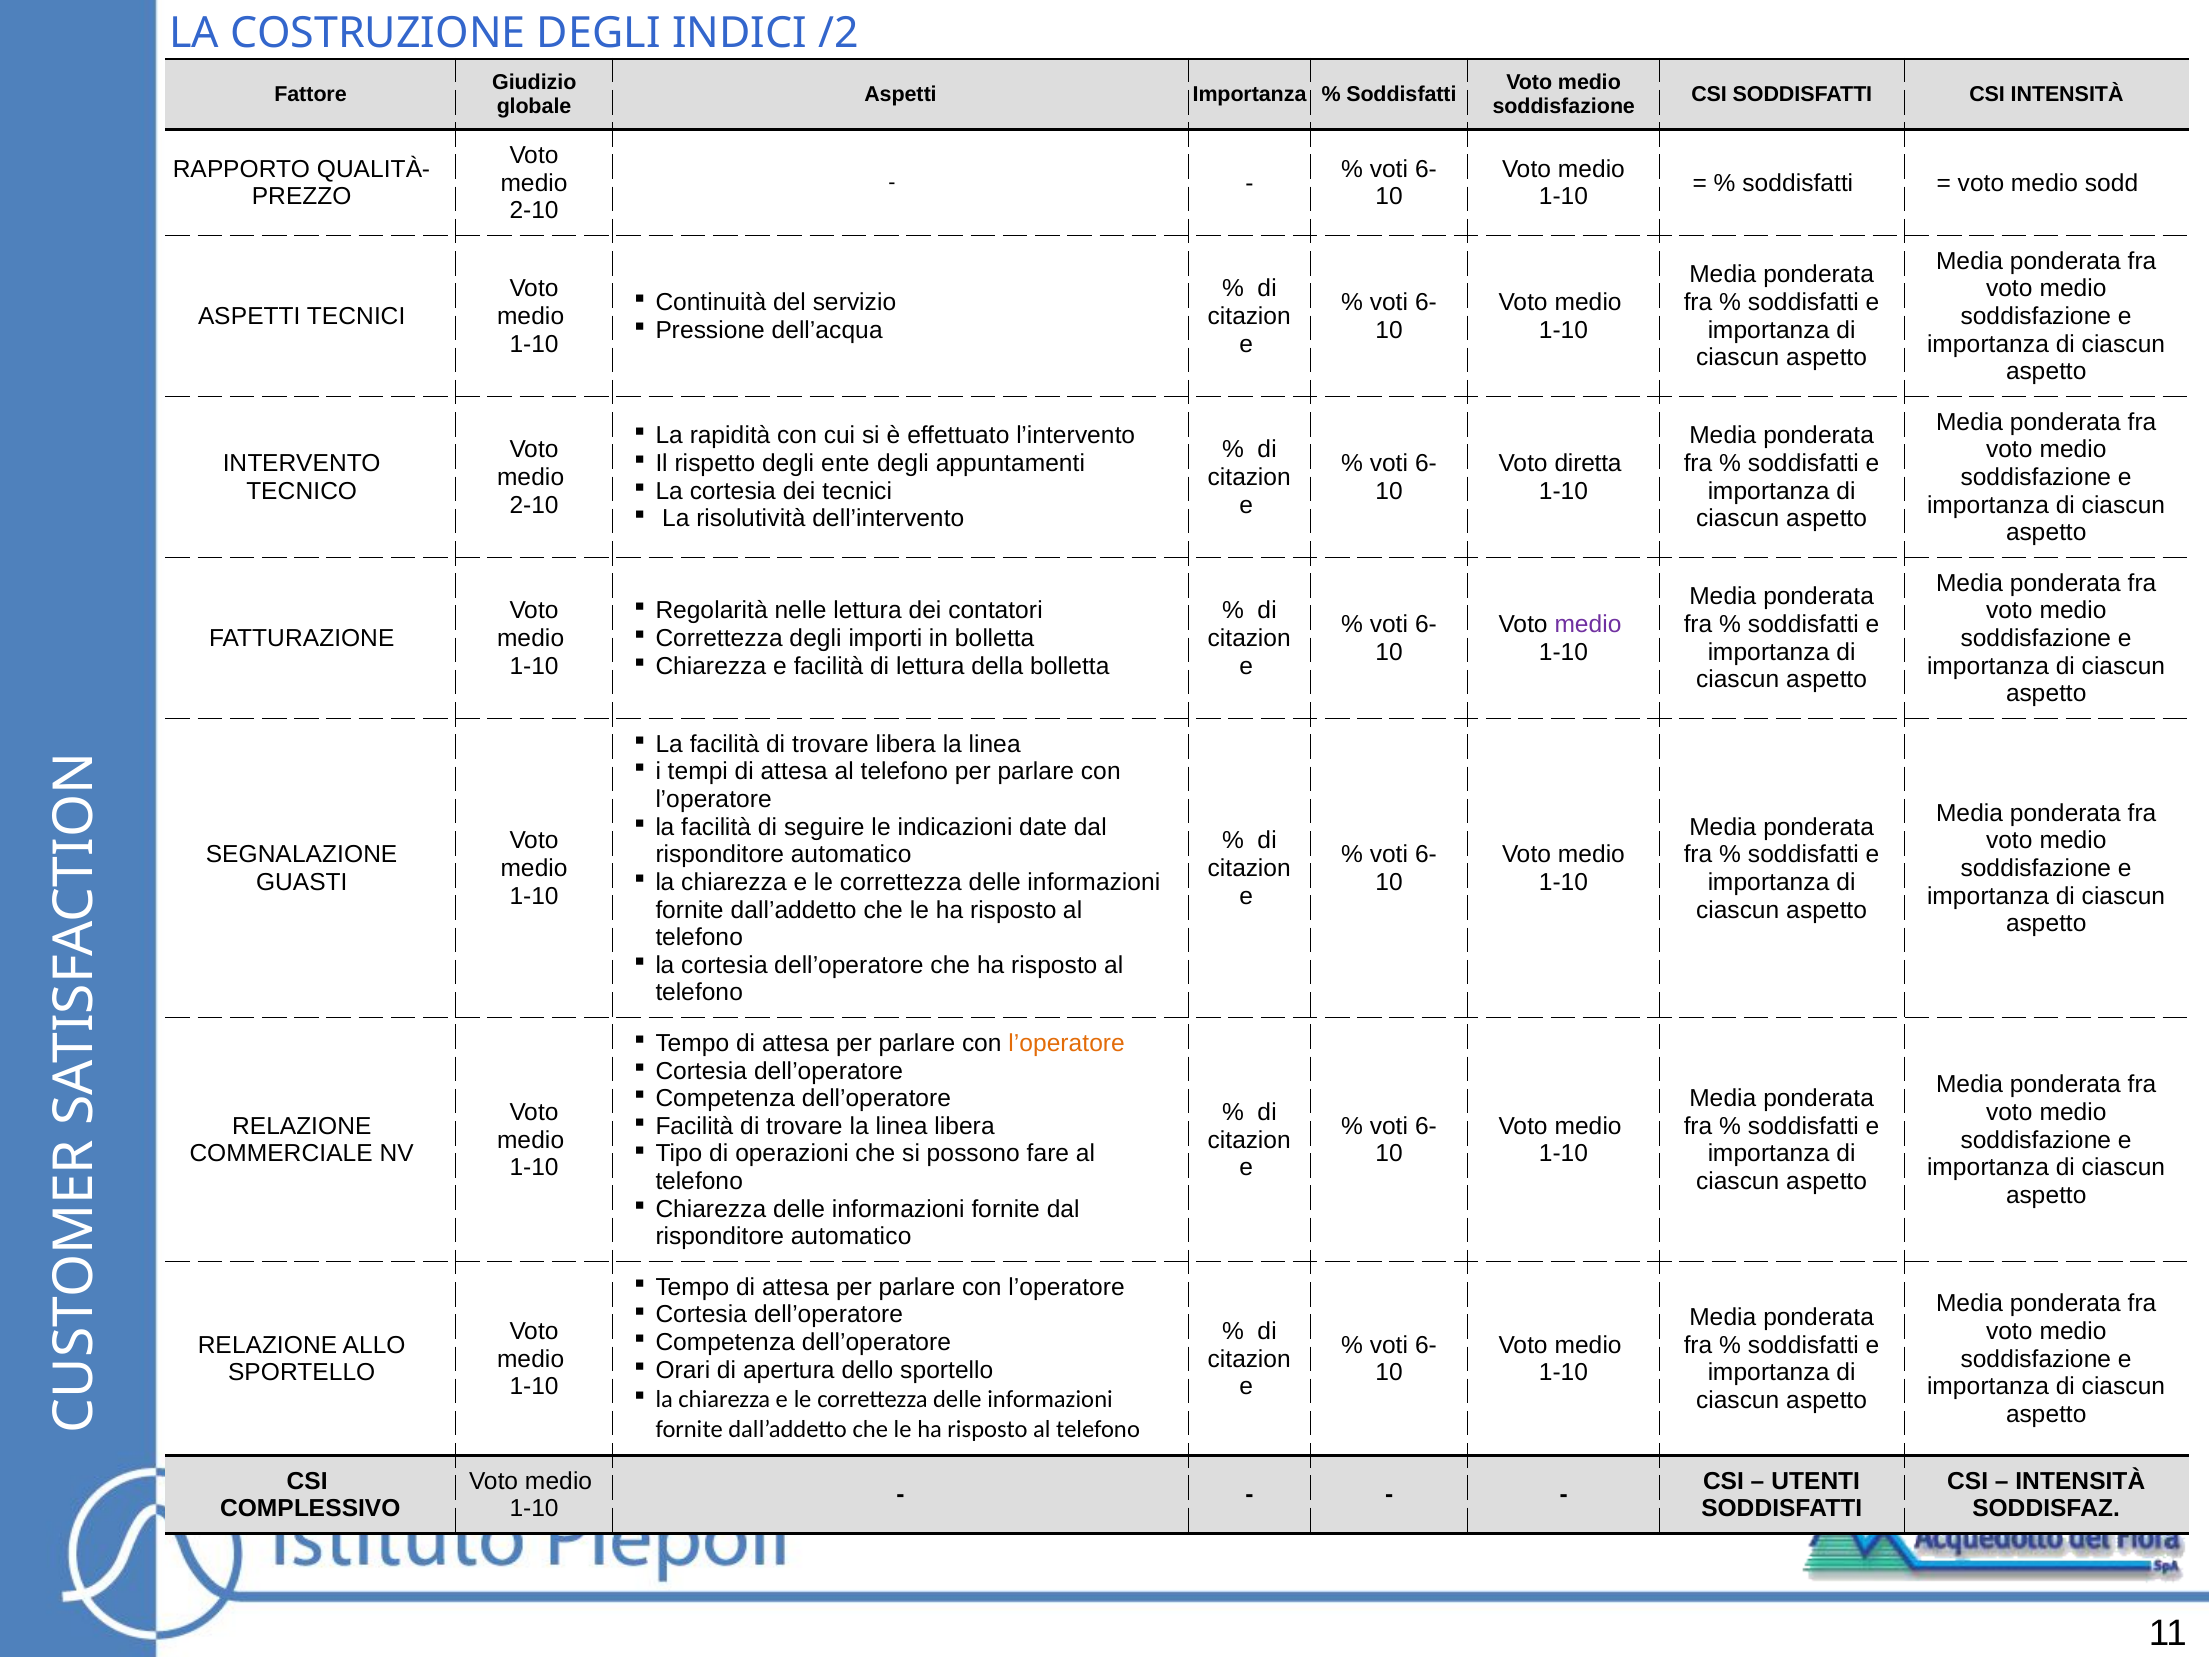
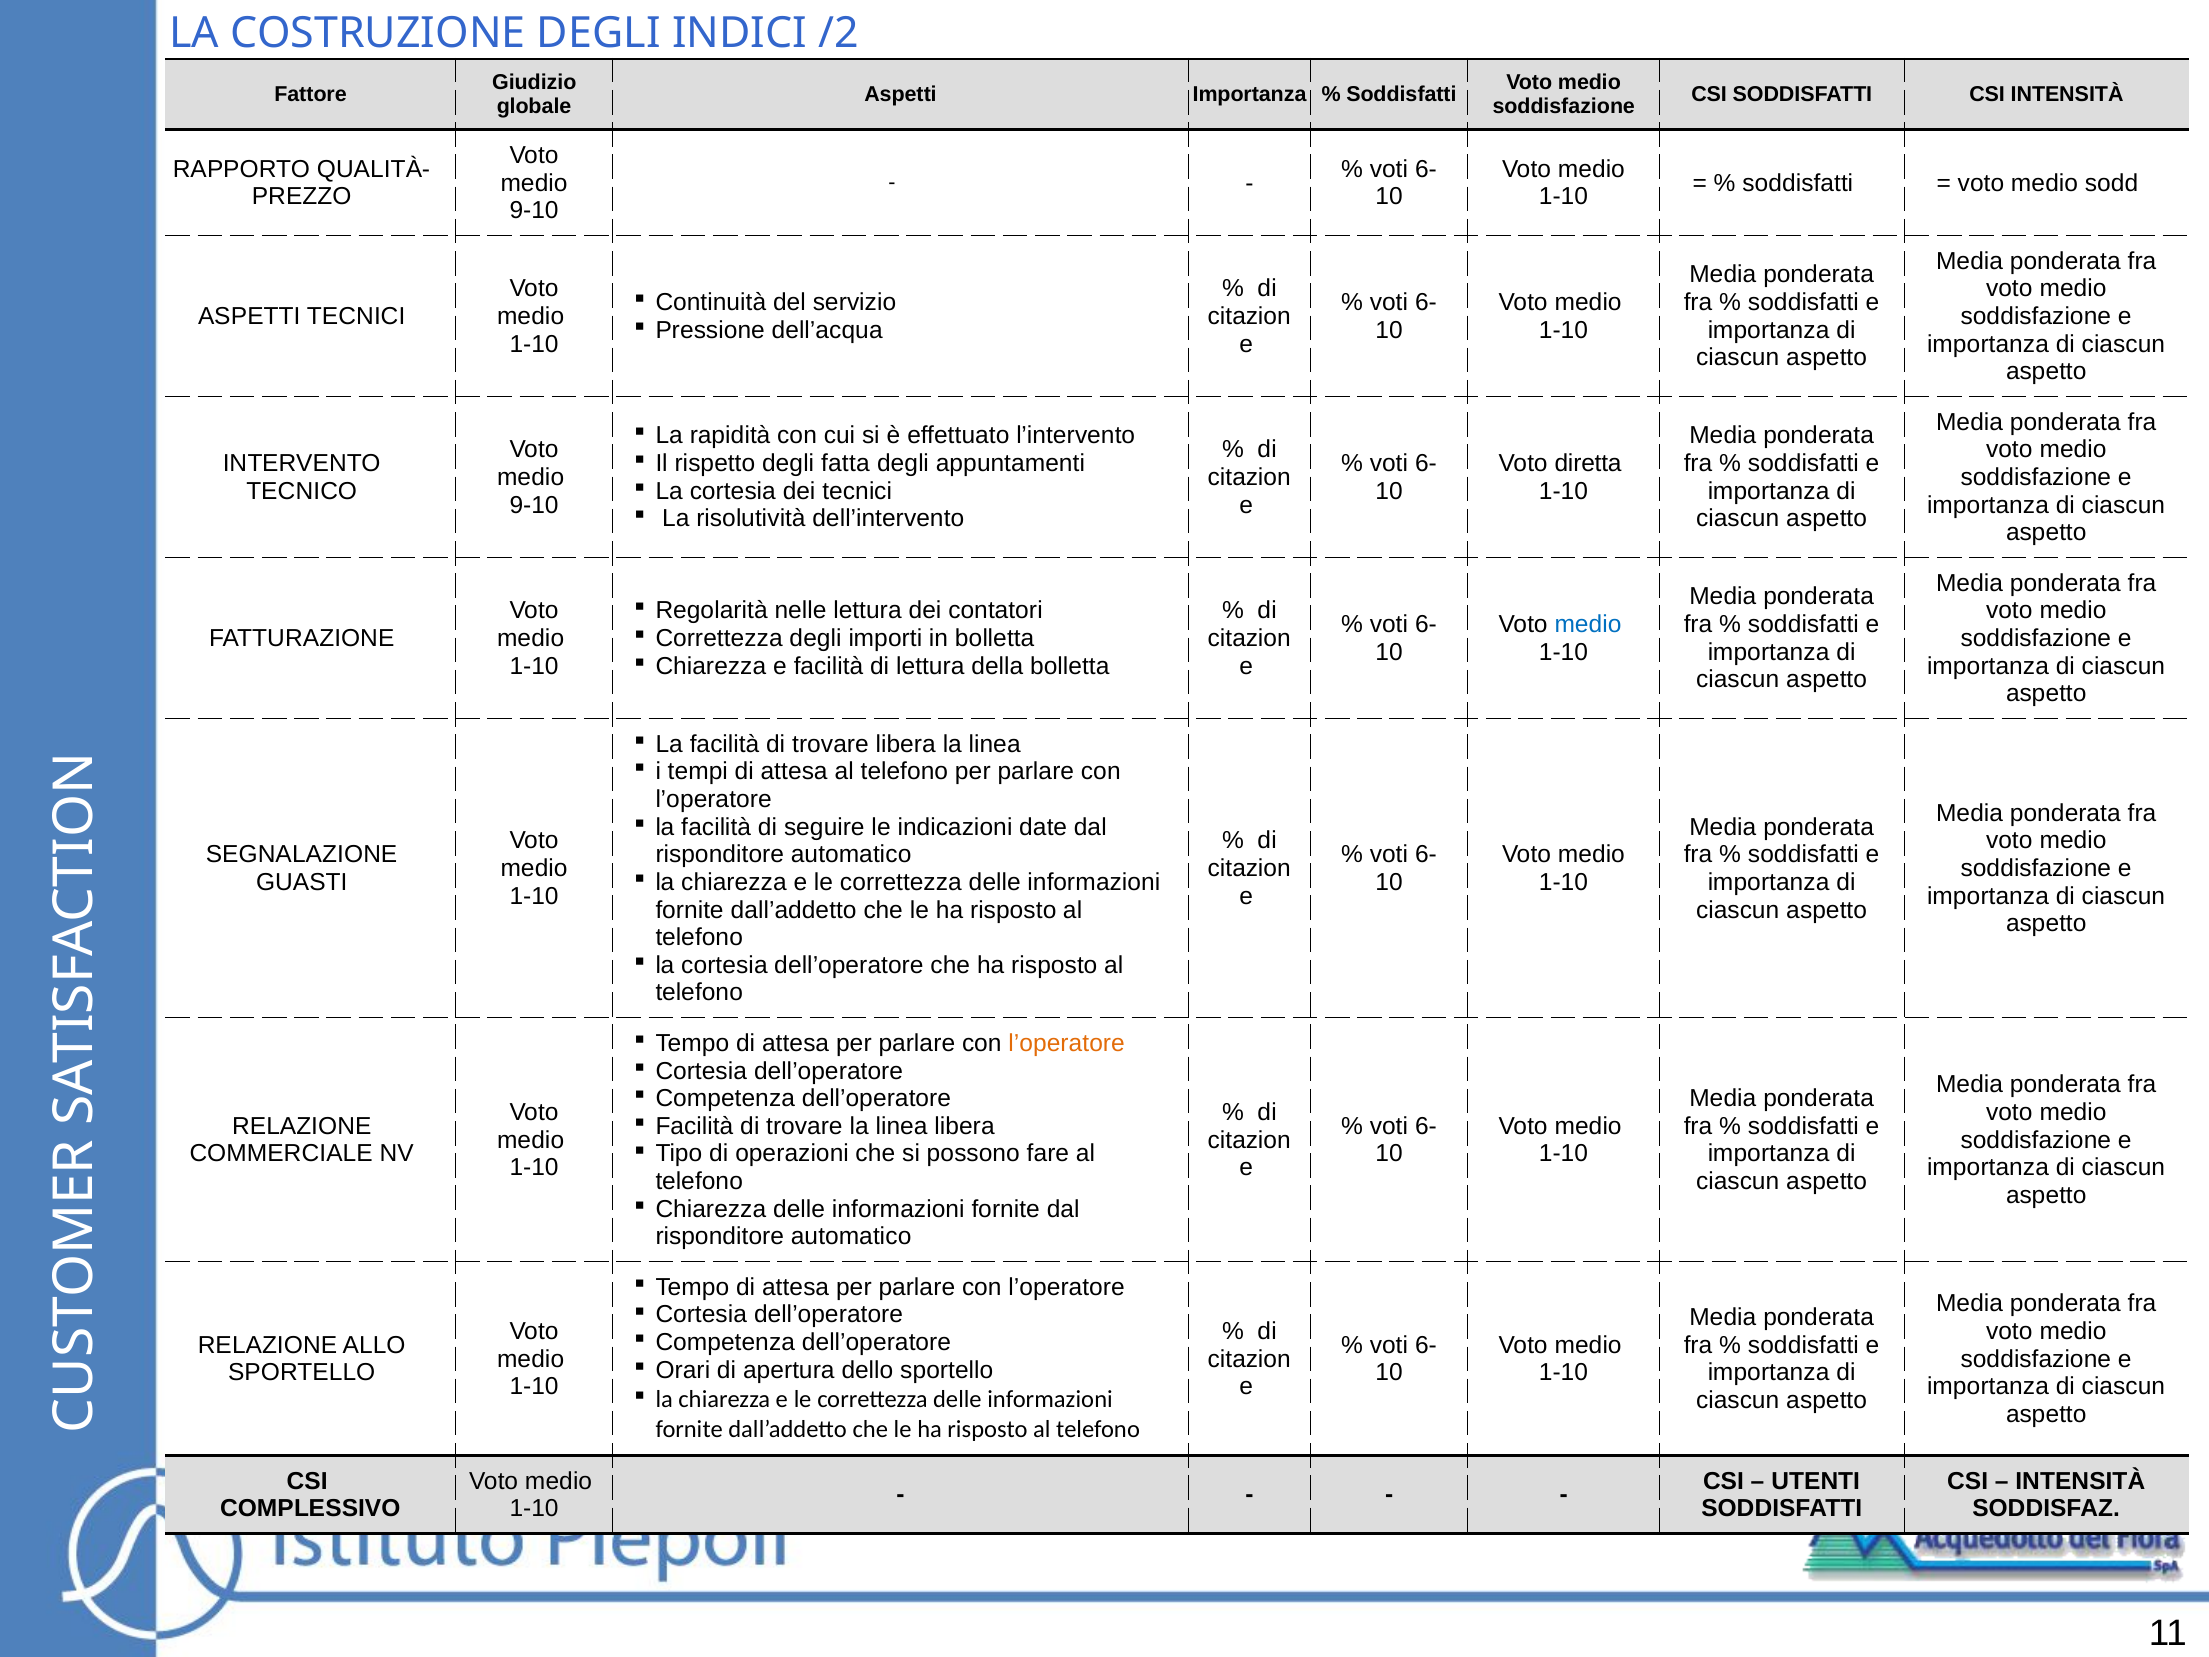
2-10: 2-10 -> 9-10 (534, 211)
ente: ente -> fatta (845, 463)
2-10: 2-10 -> 9-10 (534, 505)
medio colour: purple -> blue (1588, 624)
